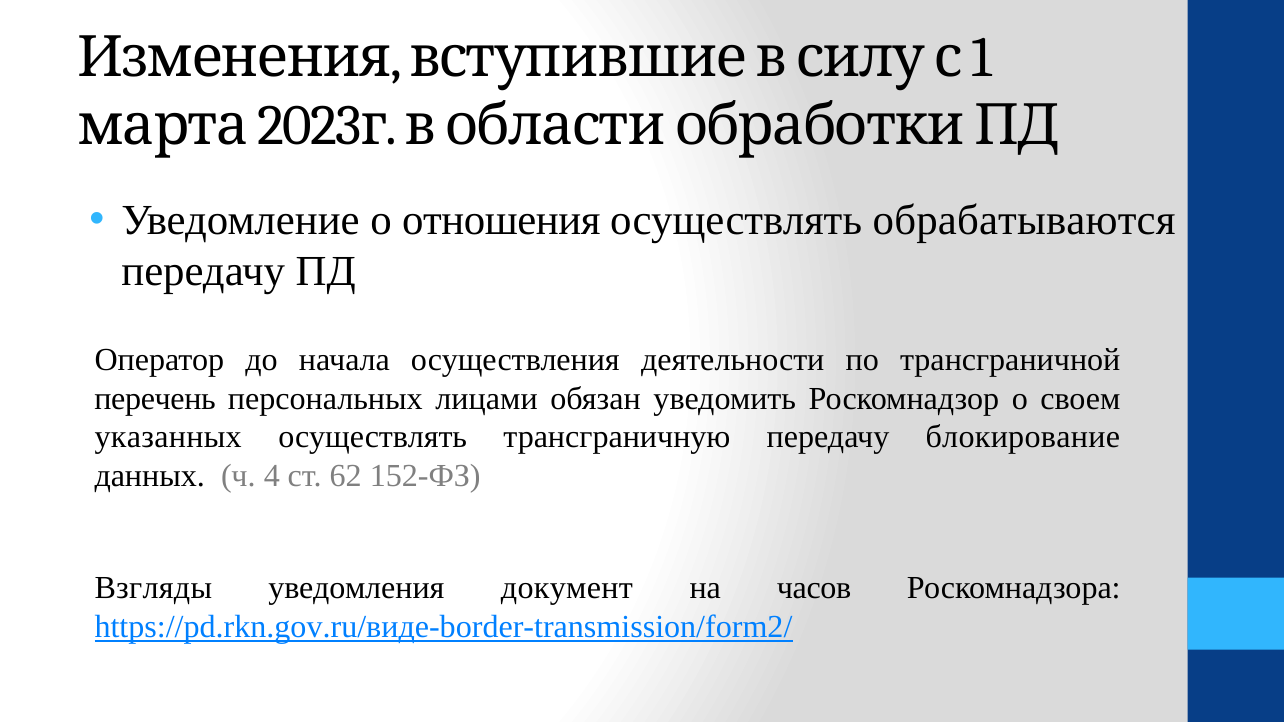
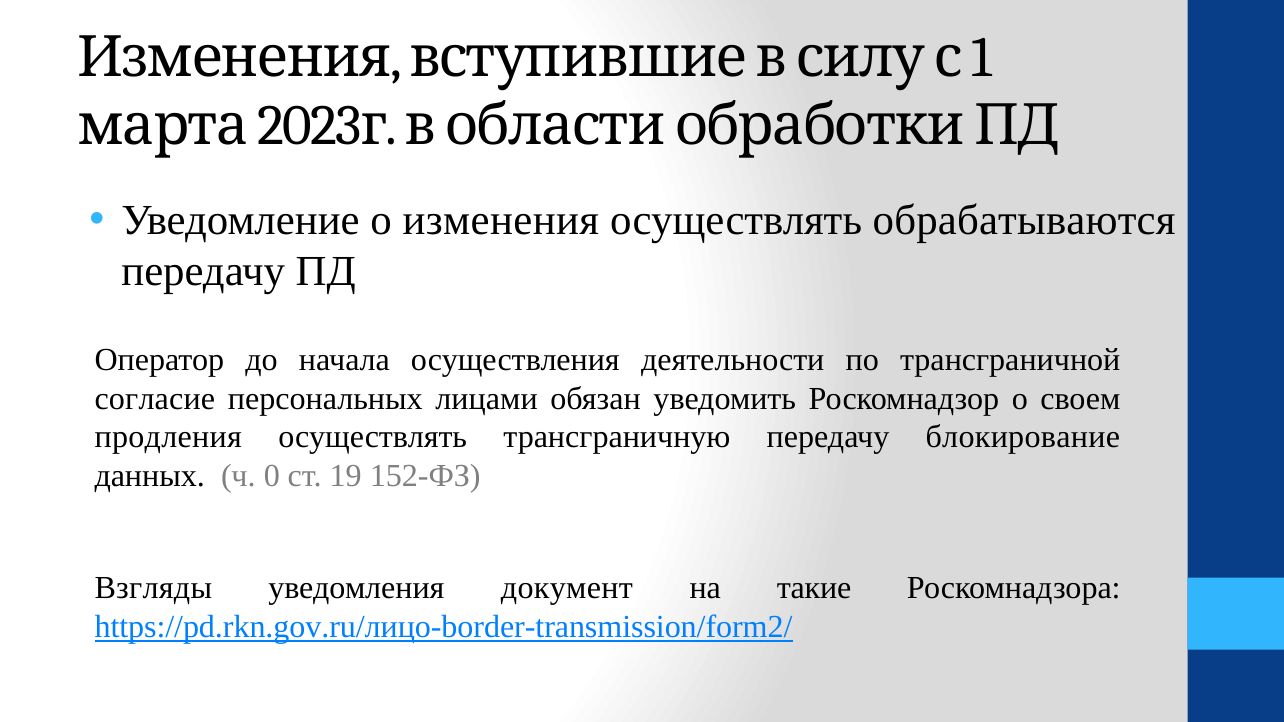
о отношения: отношения -> изменения (501, 220)
перечень: перечень -> согласие (155, 399)
указанных: указанных -> продления (168, 437)
4: 4 -> 0 (272, 476)
62: 62 -> 19 (346, 476)
часов: часов -> такие (814, 588)
https://pd.rkn.gov.ru/виде-border-transmission/form2/: https://pd.rkn.gov.ru/виде-border-transmission/form2/ -> https://pd.rkn.gov.ru/лицо-border-transmission/form2/ (444, 627)
